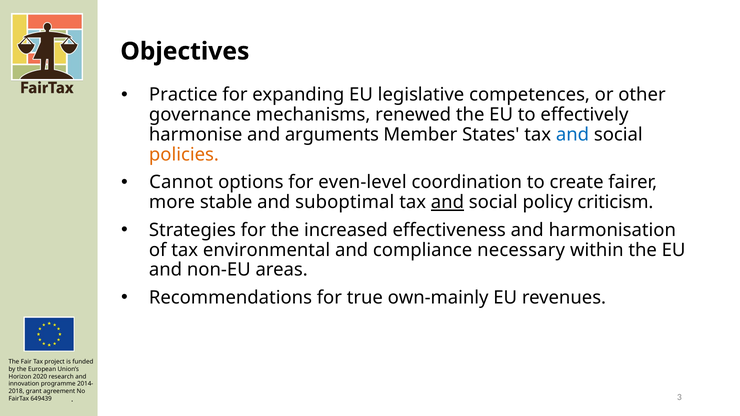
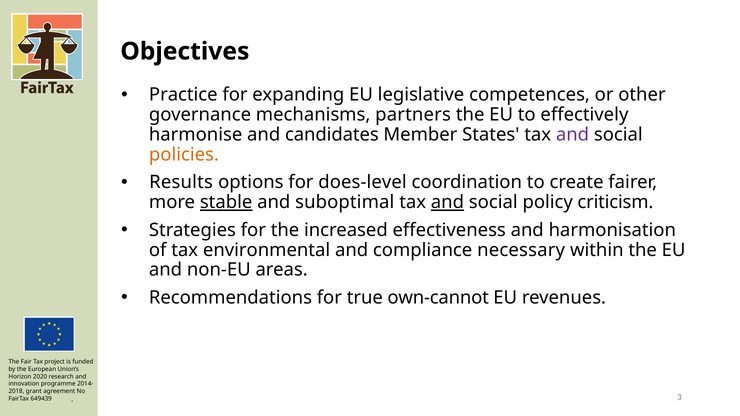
renewed: renewed -> partners (413, 115)
arguments: arguments -> candidates (332, 135)
and colour: blue -> purple (573, 135)
Cannot: Cannot -> Results (181, 182)
even-level: even-level -> does-level (362, 182)
stable underline: none -> present (226, 202)
own-mainly: own-mainly -> own-cannot (438, 298)
